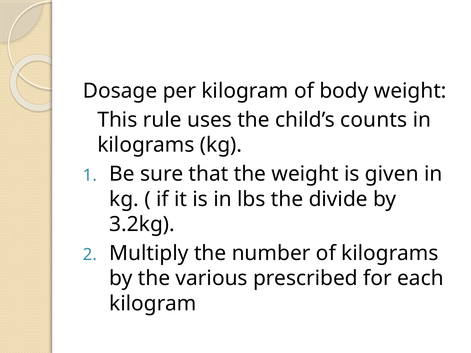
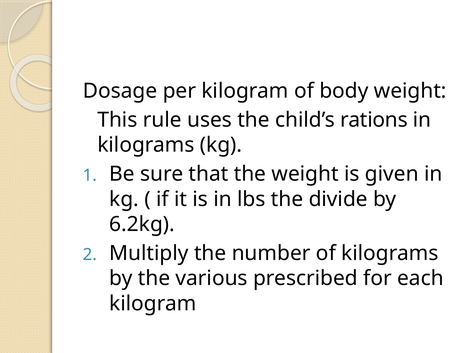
counts: counts -> rations (374, 120)
3.2kg: 3.2kg -> 6.2kg (142, 224)
